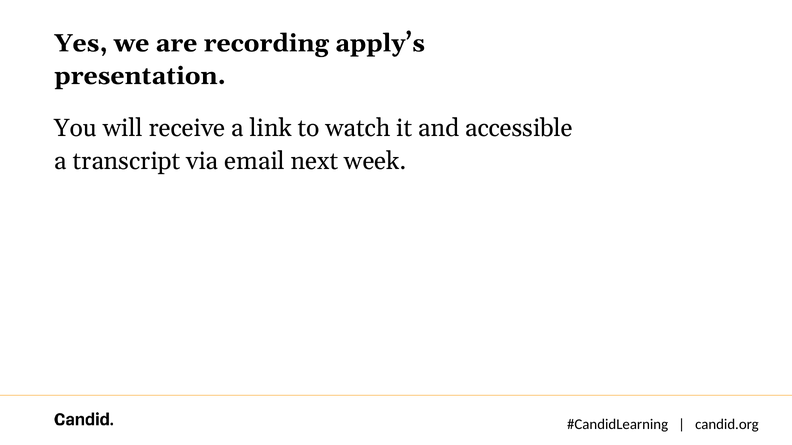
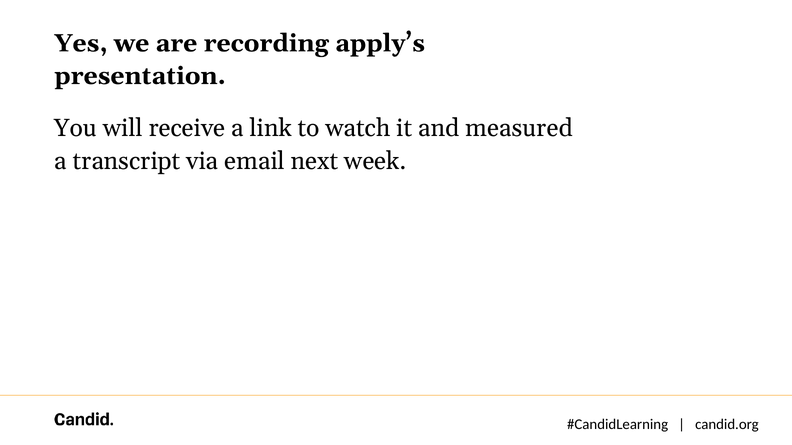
accessible: accessible -> measured (519, 128)
